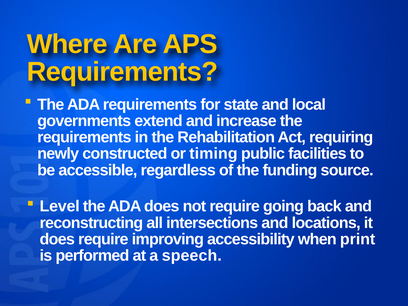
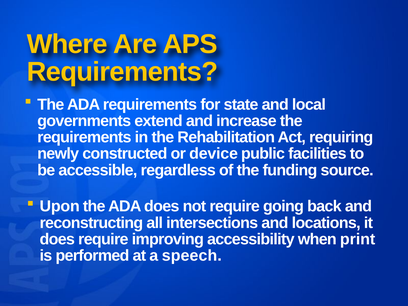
timing: timing -> device (214, 154)
Level: Level -> Upon (60, 206)
